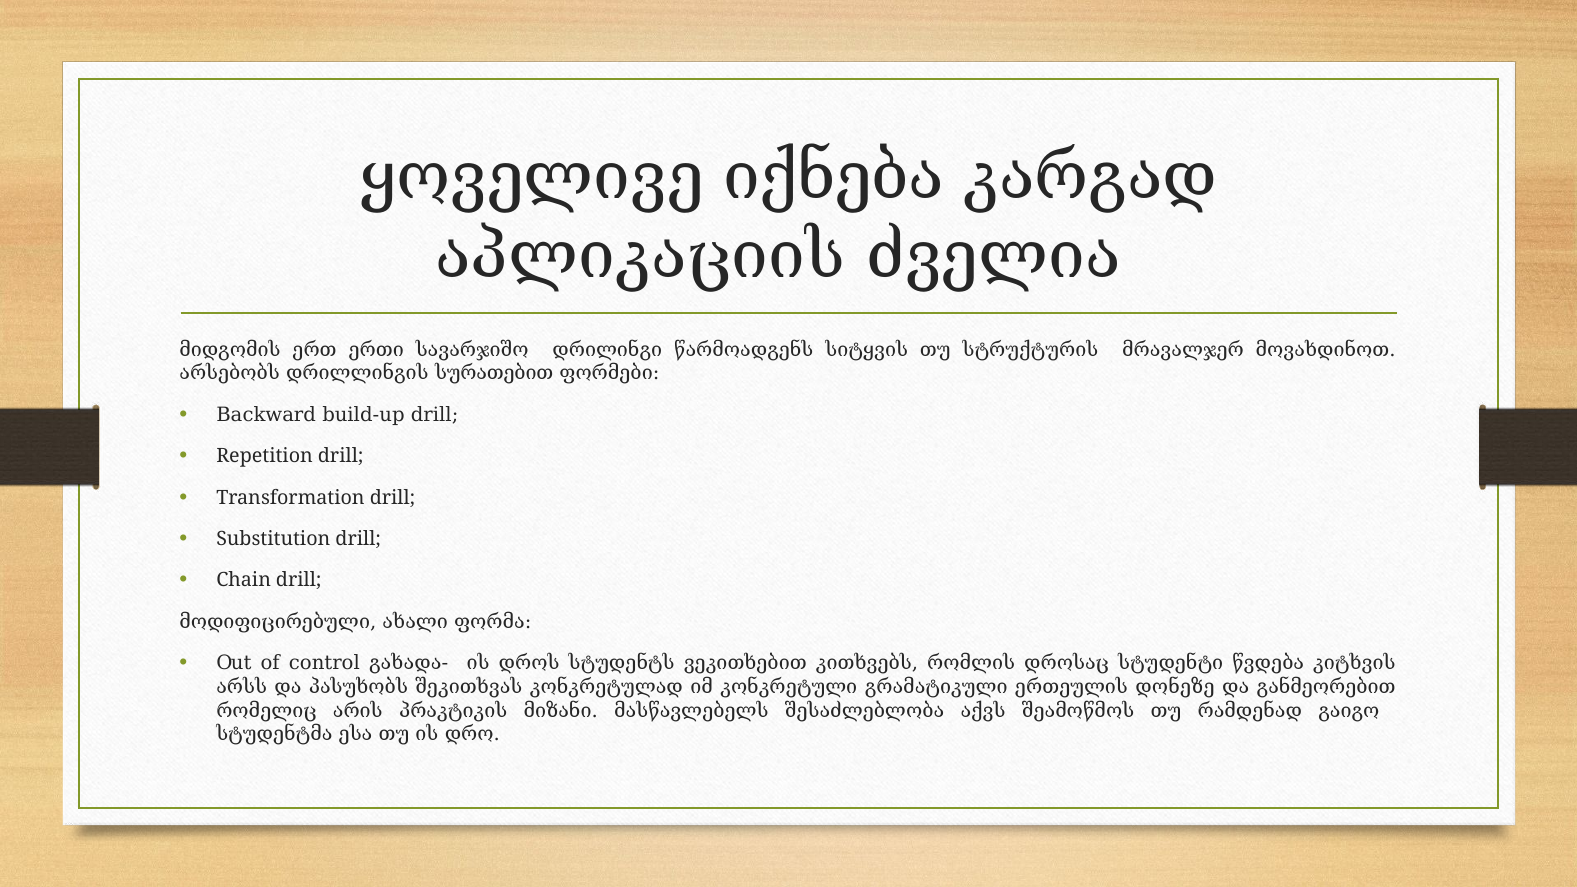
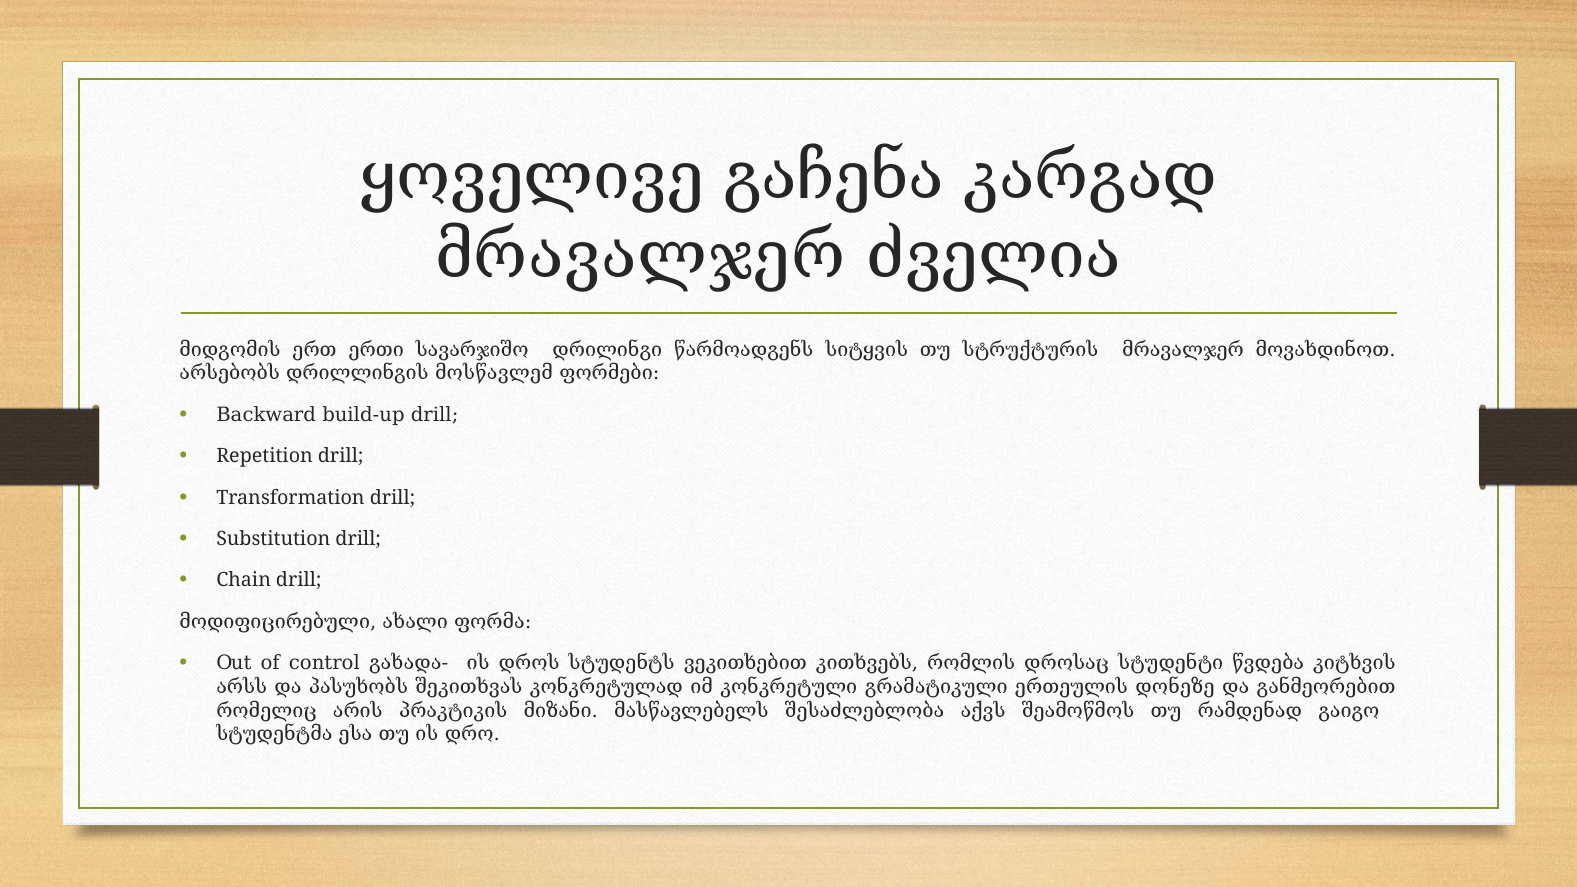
იქნება: იქნება -> გაჩენა (834, 177)
აპლიკაციის: აპლიკაციის -> მრავალჯერ (640, 256)
სურათებით: სურათებით -> მოსწავლემ (494, 374)
